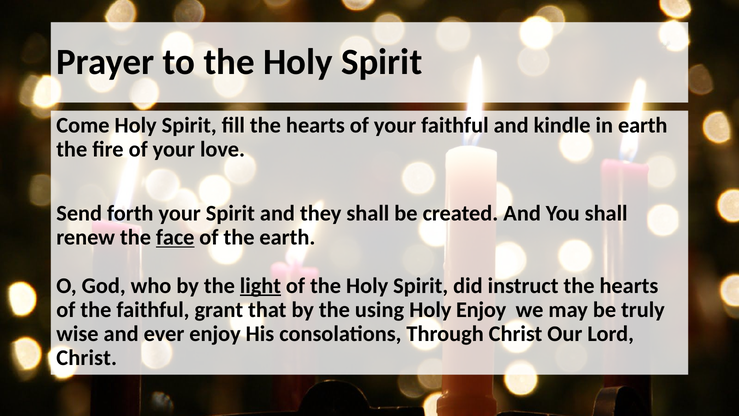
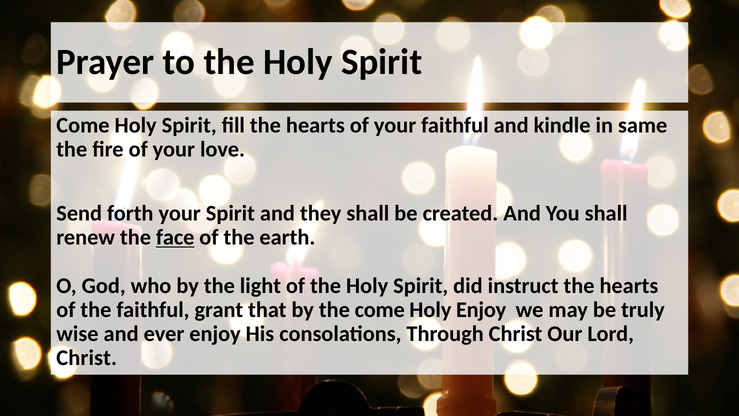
in earth: earth -> same (643, 125)
light underline: present -> none (260, 285)
the using: using -> come (380, 310)
